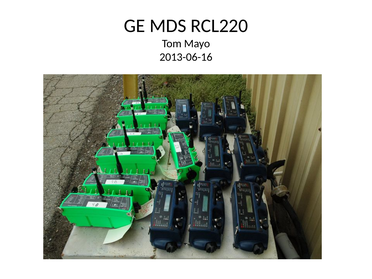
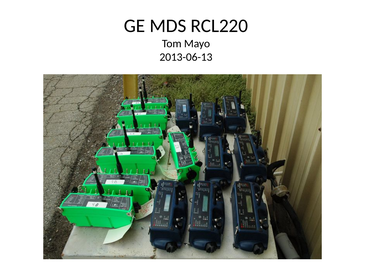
2013-06-16: 2013-06-16 -> 2013-06-13 (186, 57)
